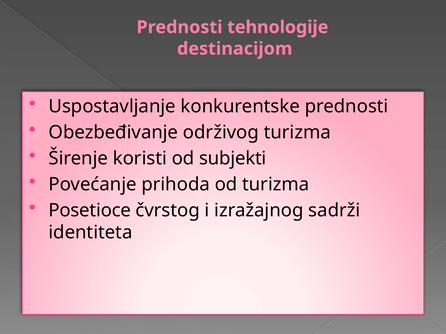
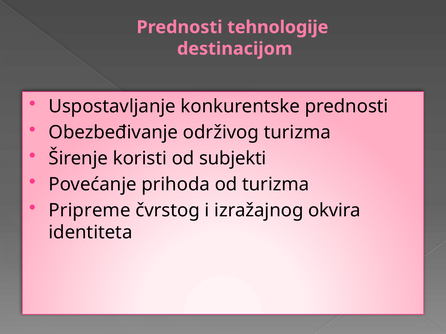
Posetioce: Posetioce -> Pripreme (90, 211)
sadrži: sadrži -> okvira (334, 211)
